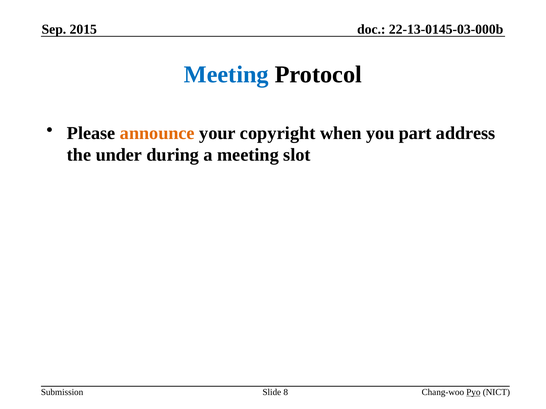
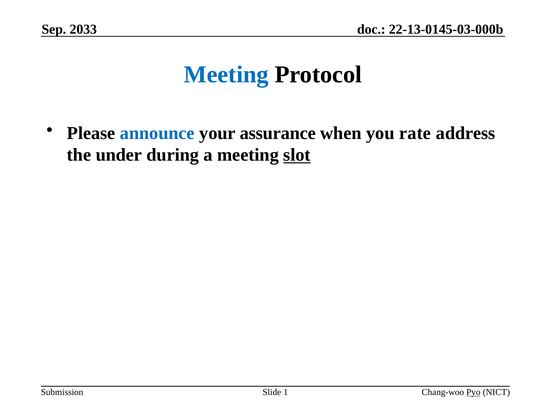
2015: 2015 -> 2033 (83, 29)
announce colour: orange -> blue (157, 133)
copyright: copyright -> assurance (278, 133)
part: part -> rate (415, 133)
slot underline: none -> present (297, 155)
8: 8 -> 1 (286, 393)
